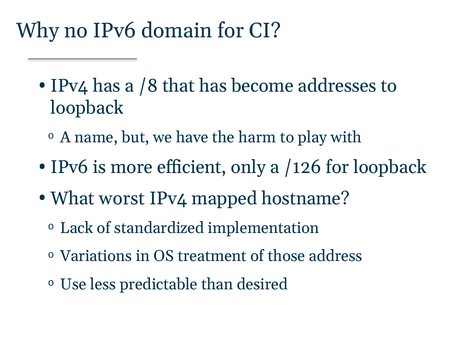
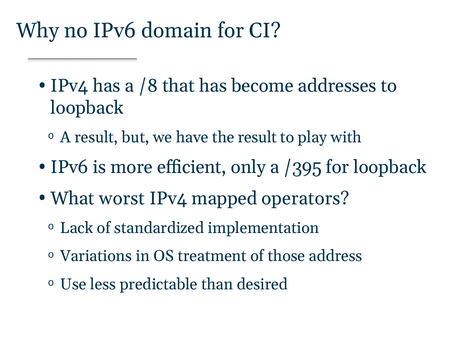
A name: name -> result (96, 137)
the harm: harm -> result (257, 137)
/126: /126 -> /395 (303, 167)
hostname: hostname -> operators (305, 199)
